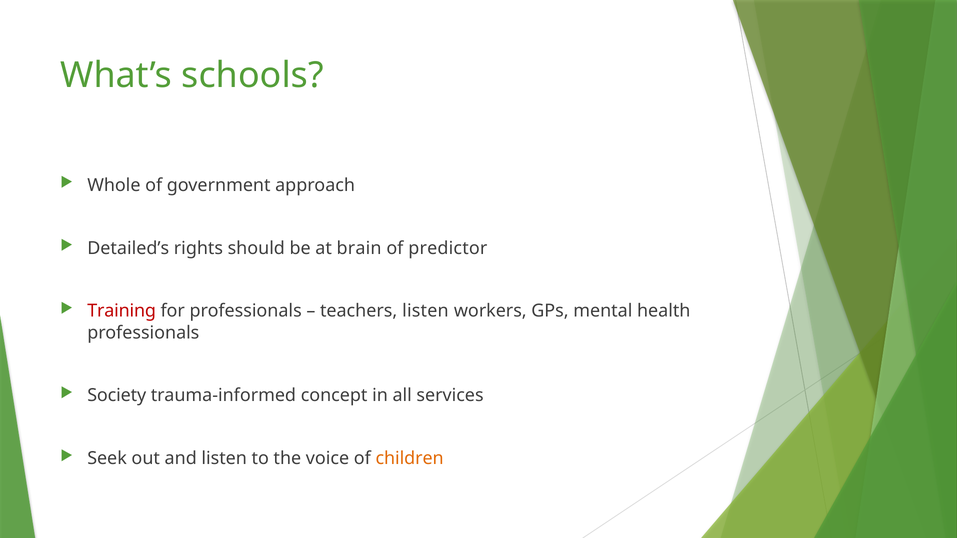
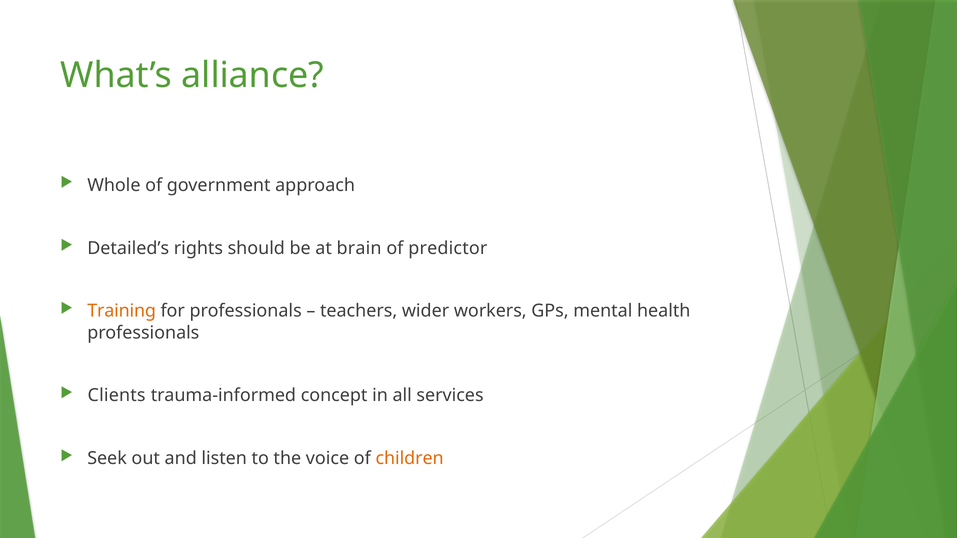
schools: schools -> alliance (253, 75)
Training colour: red -> orange (122, 311)
teachers listen: listen -> wider (426, 311)
Society: Society -> Clients (117, 396)
